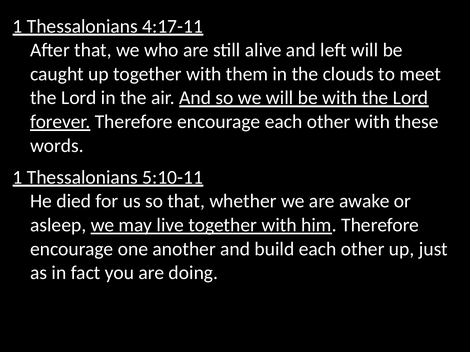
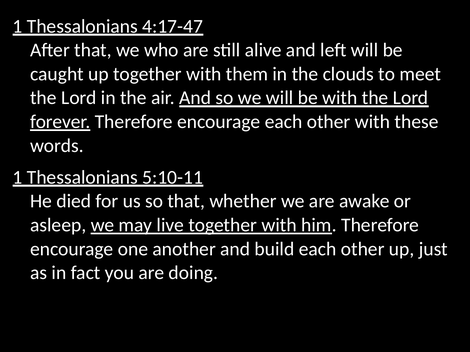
4:17-11: 4:17-11 -> 4:17-47 (173, 26)
